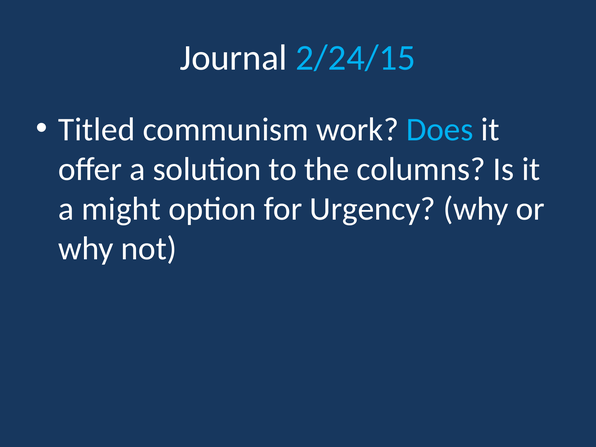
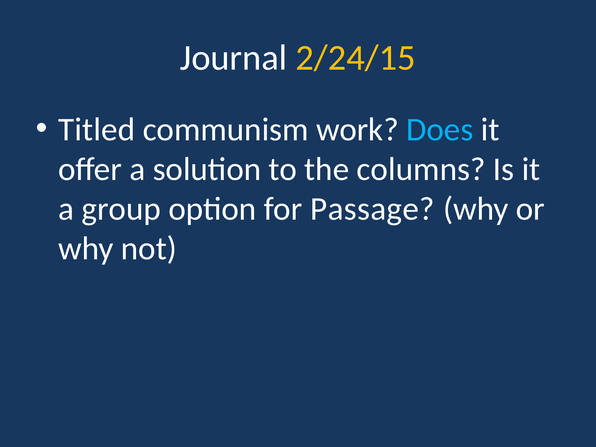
2/24/15 colour: light blue -> yellow (356, 58)
might: might -> group (121, 209)
Urgency: Urgency -> Passage (372, 209)
